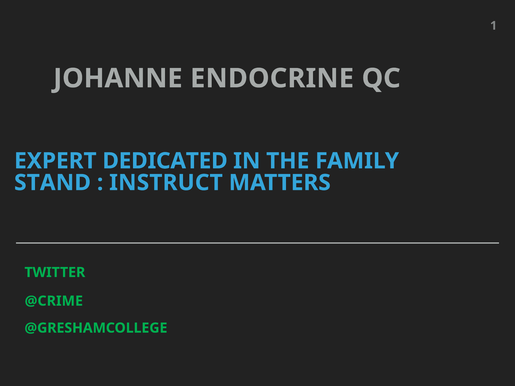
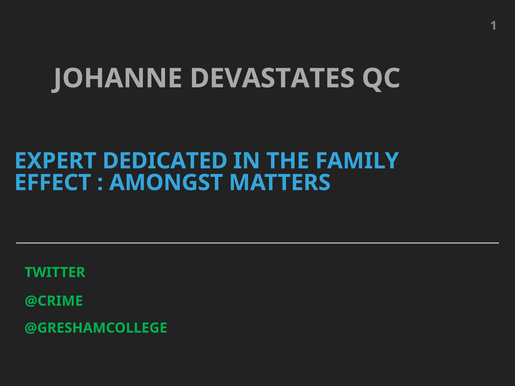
ENDOCRINE: ENDOCRINE -> DEVASTATES (272, 78)
STAND: STAND -> EFFECT (53, 183)
INSTRUCT: INSTRUCT -> AMONGST (166, 183)
